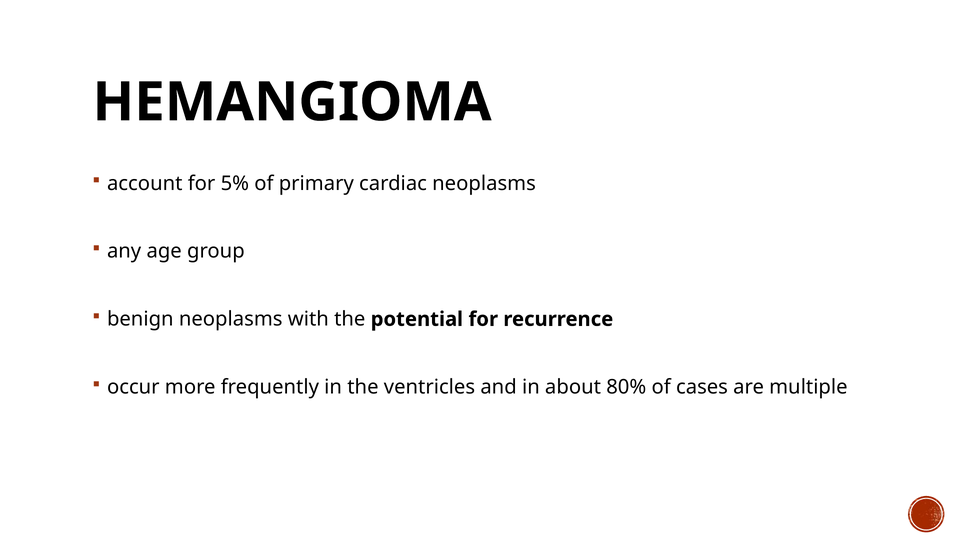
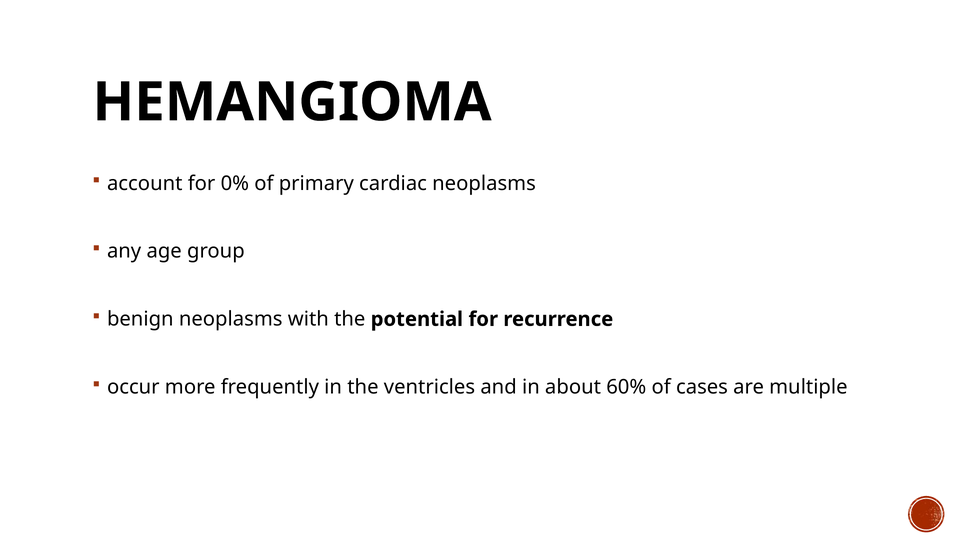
5%: 5% -> 0% (235, 183)
80%: 80% -> 60% (626, 387)
